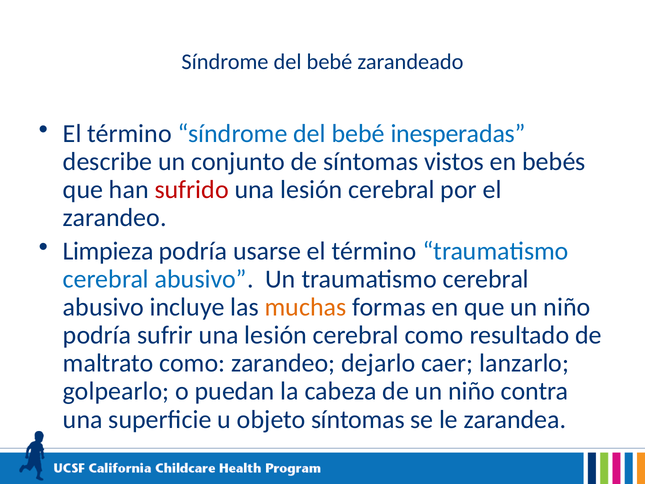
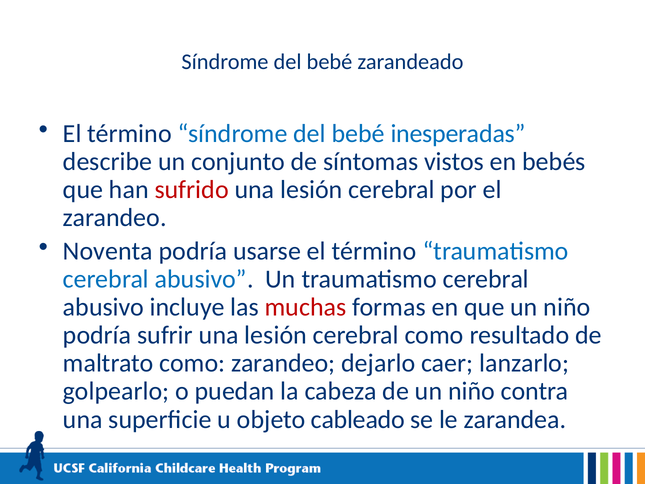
Limpieza: Limpieza -> Noventa (108, 251)
muchas colour: orange -> red (306, 307)
objeto síntomas: síntomas -> cableado (358, 419)
